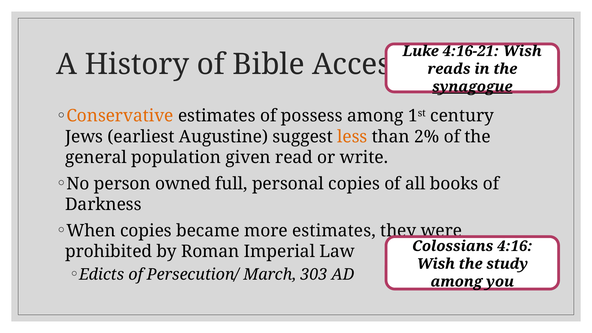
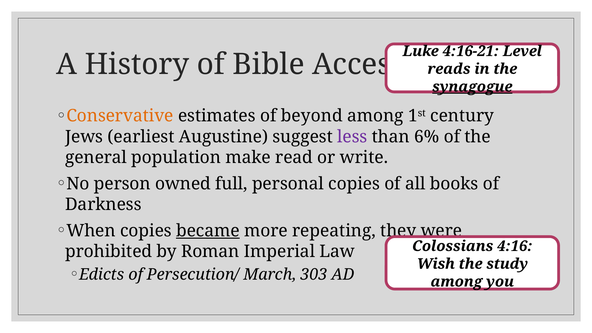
4:16-21 Wish: Wish -> Level (522, 51)
possess: possess -> beyond (312, 116)
less colour: orange -> purple (352, 137)
2%: 2% -> 6% (427, 137)
given: given -> make (248, 157)
became underline: none -> present (208, 231)
more estimates: estimates -> repeating (334, 231)
